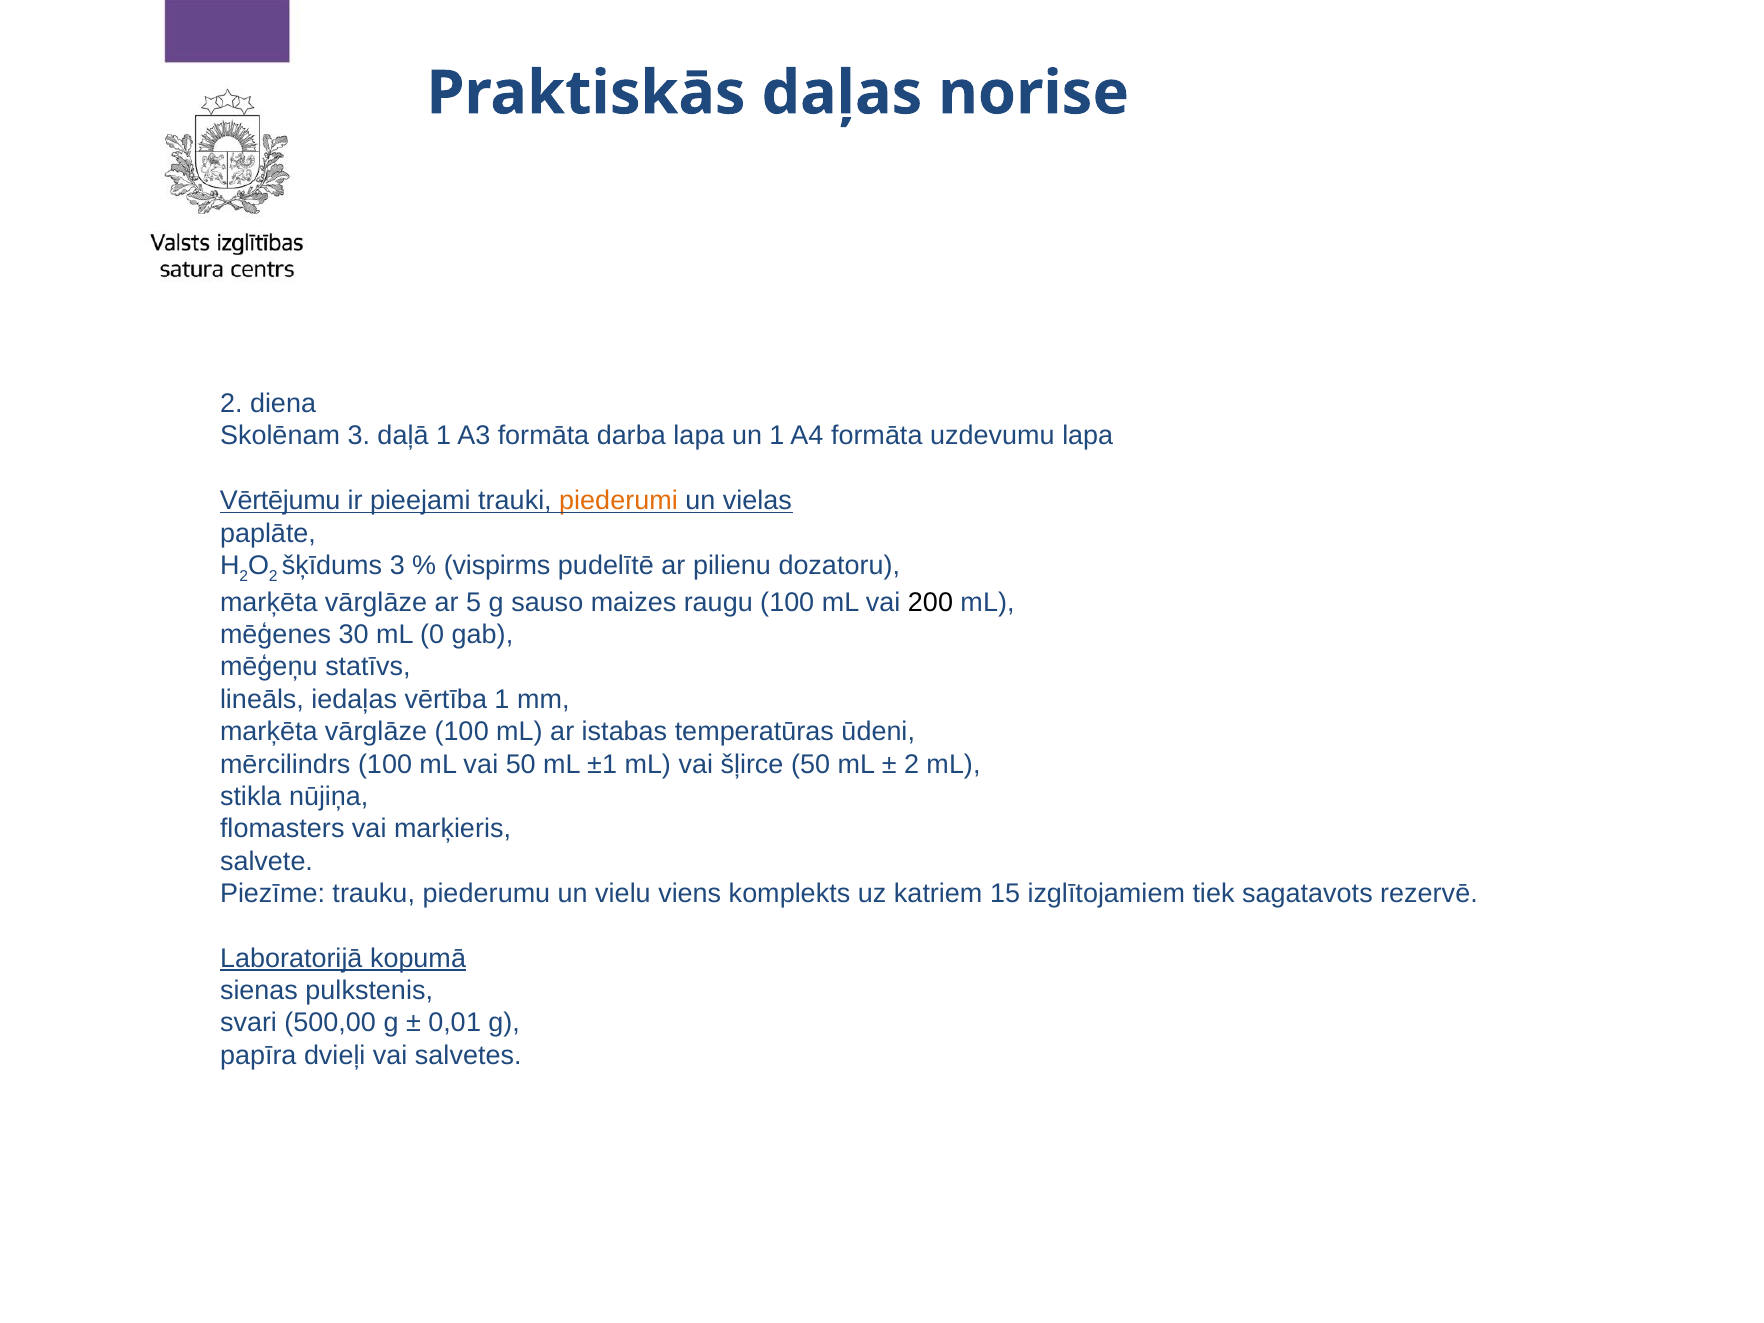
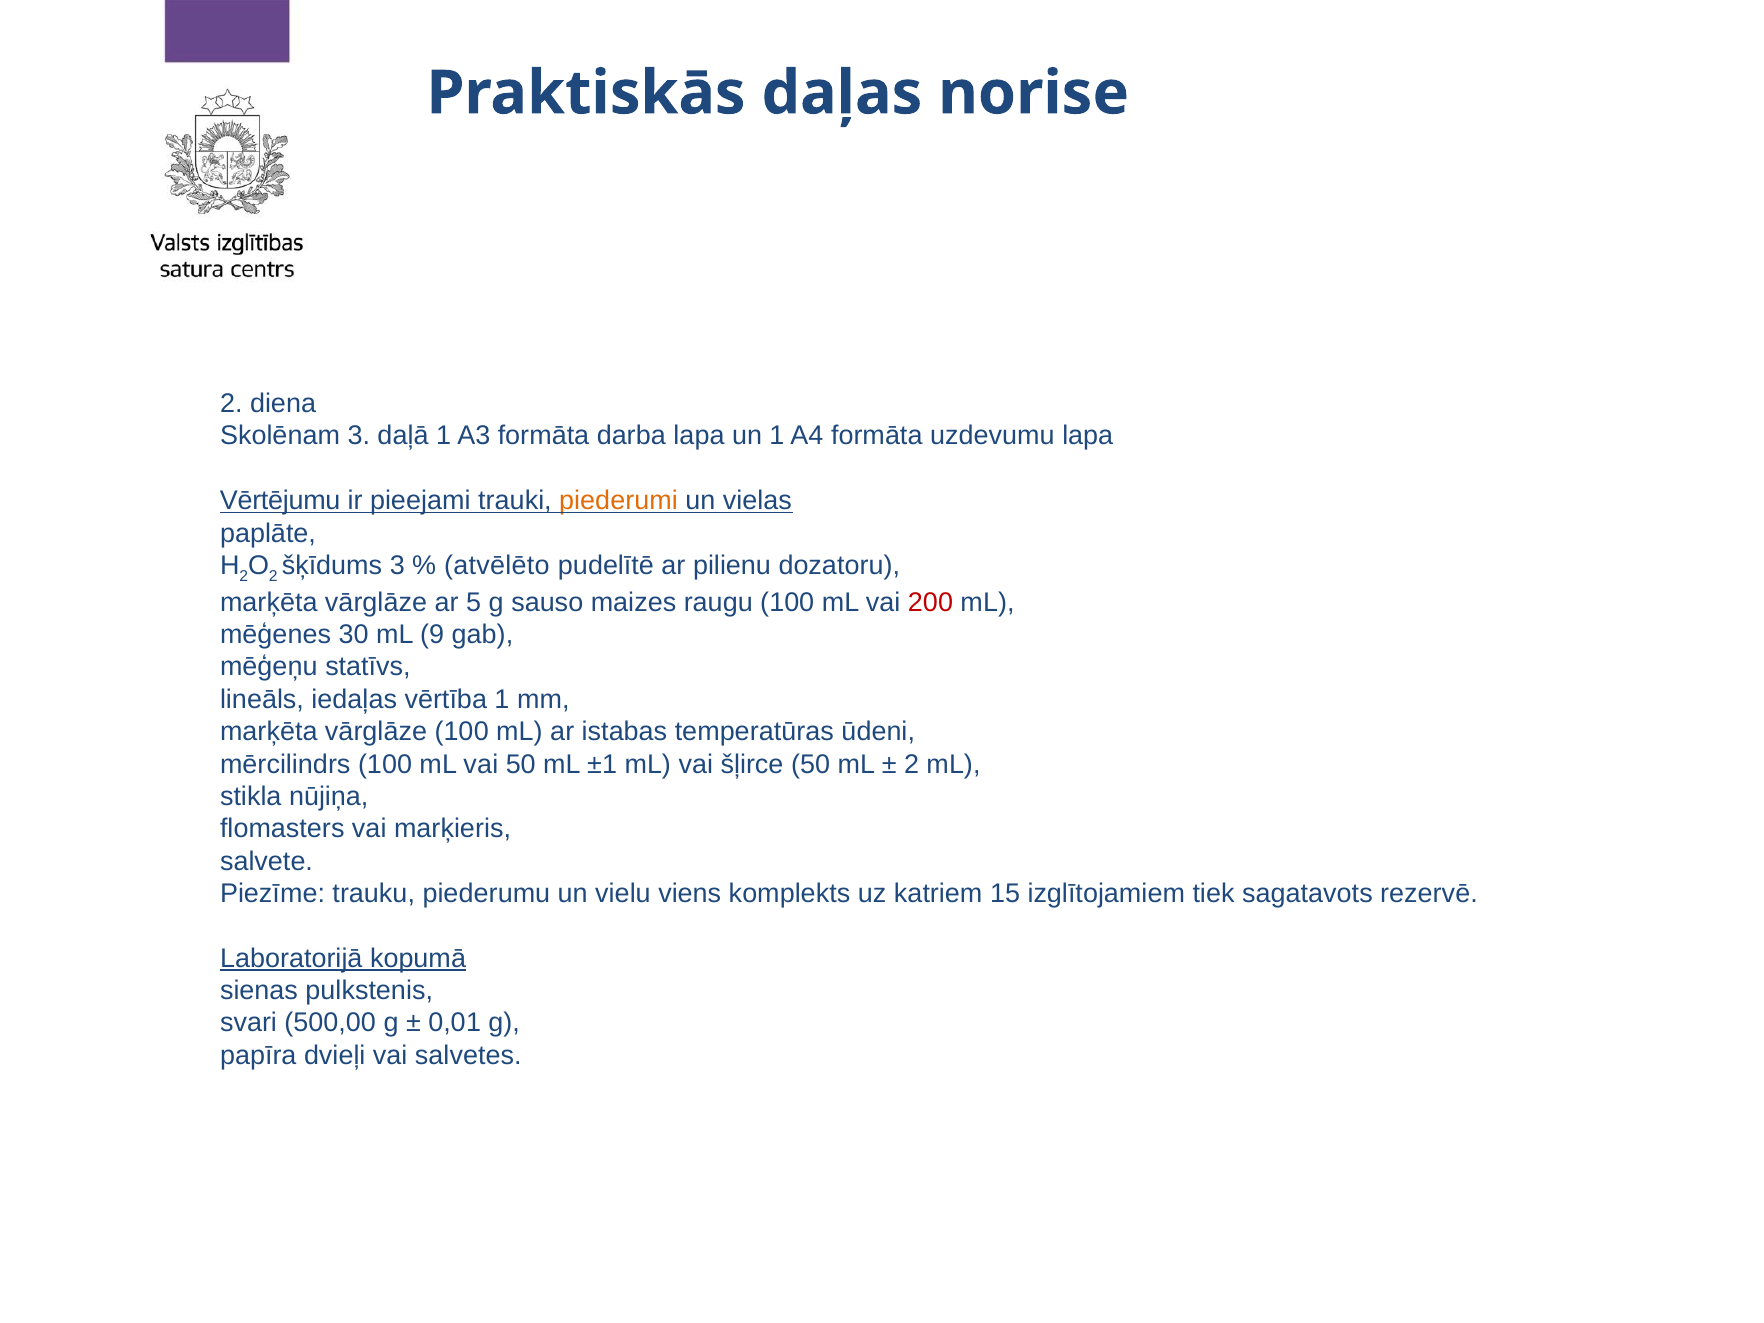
vispirms: vispirms -> atvēlēto (497, 566)
200 colour: black -> red (930, 602)
0: 0 -> 9 (432, 635)
